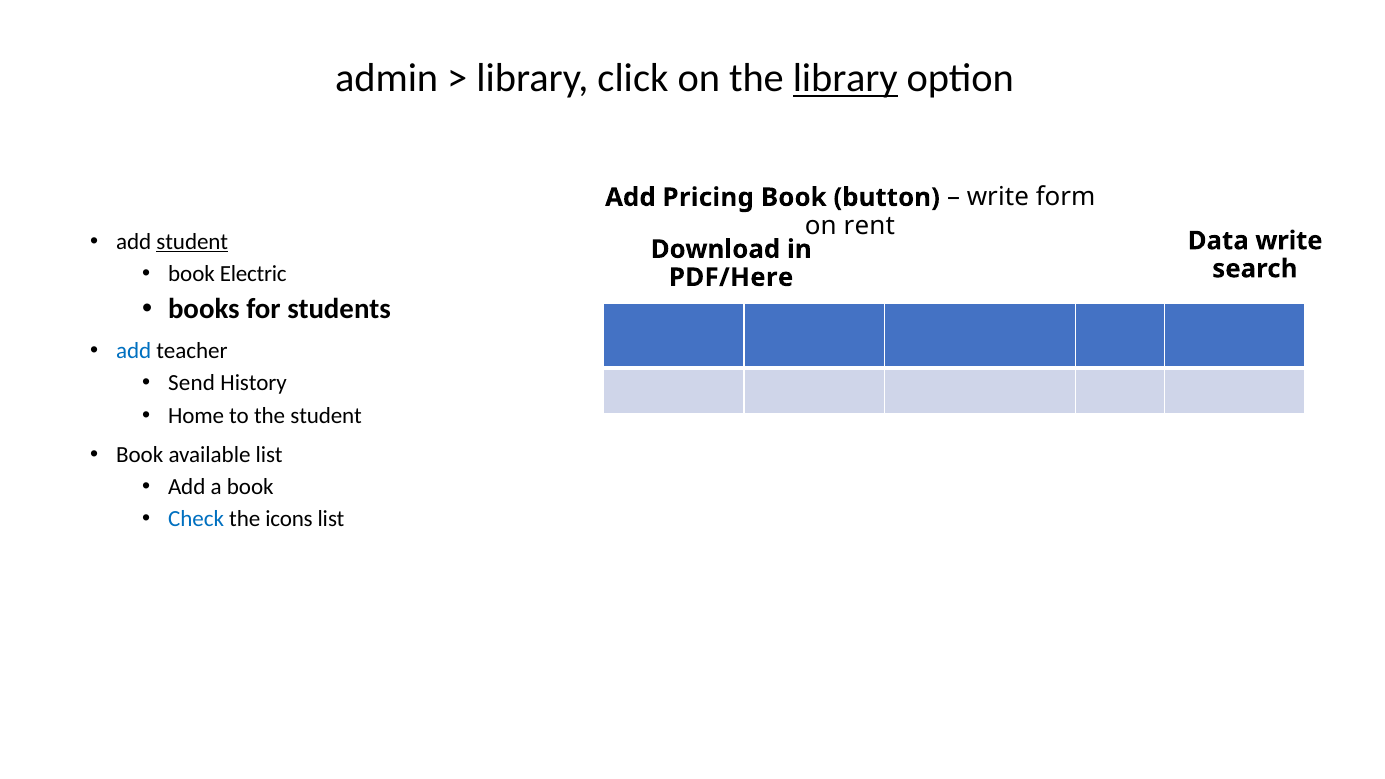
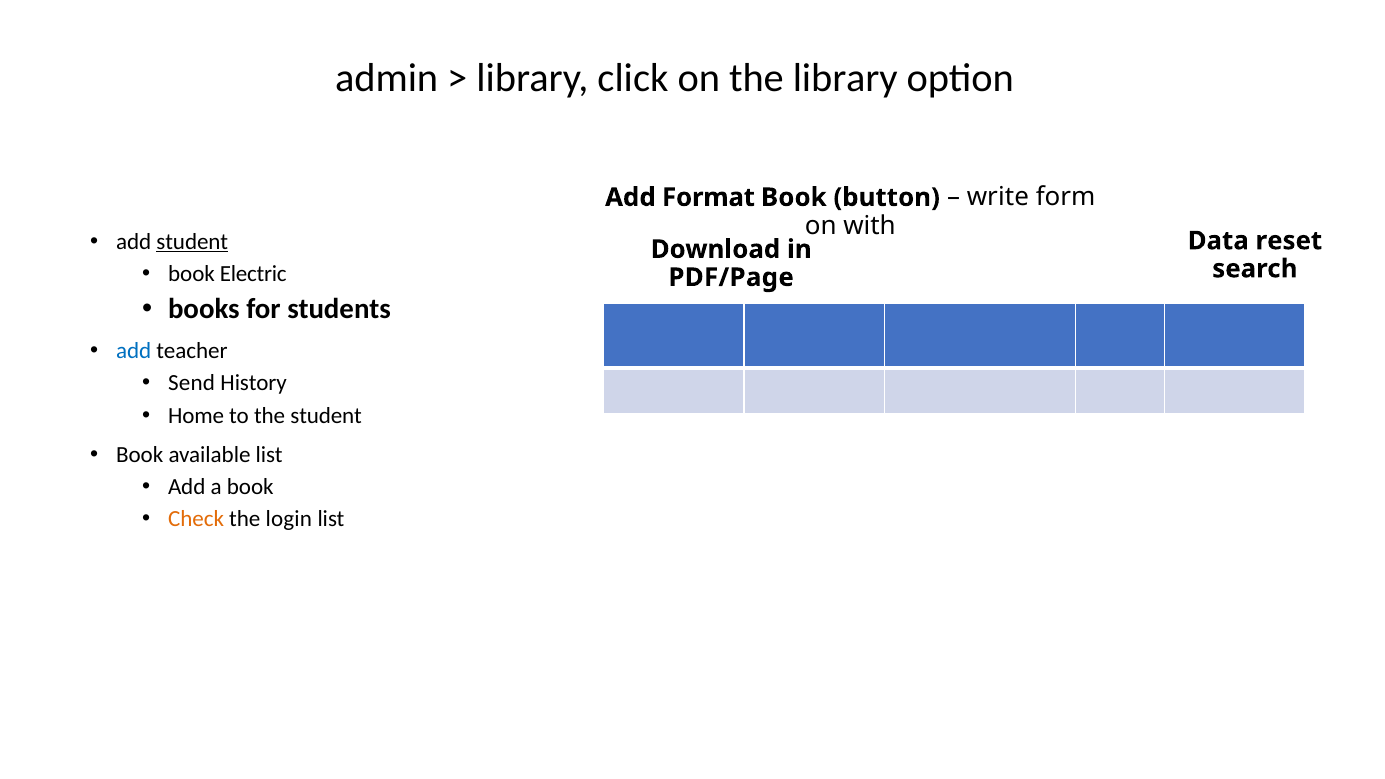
library underline: present -> none (845, 78)
Pricing: Pricing -> Format (708, 197)
rent: rent -> with (869, 225)
Data write: write -> reset (1289, 241)
PDF/Here: PDF/Here -> PDF/Page (731, 277)
Check colour: blue -> orange (196, 519)
icons: icons -> login (289, 519)
